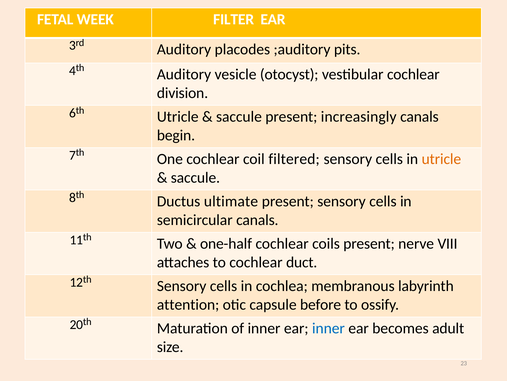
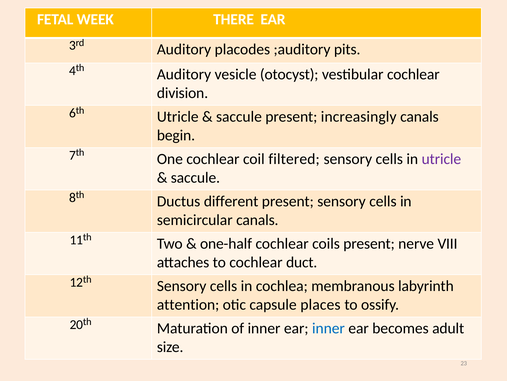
FILTER: FILTER -> THERE (234, 19)
utricle colour: orange -> purple (441, 159)
ultimate: ultimate -> different (231, 201)
before: before -> places (320, 304)
